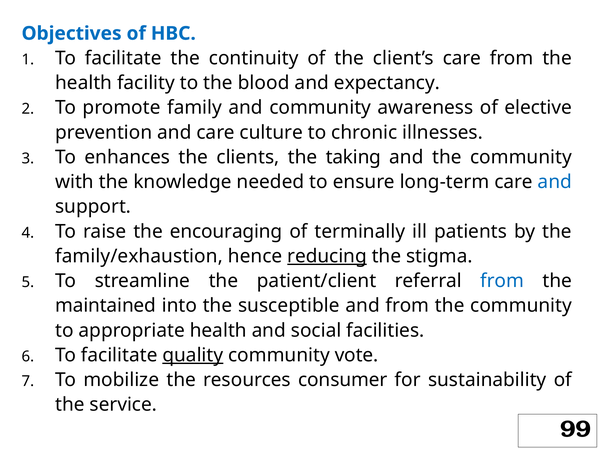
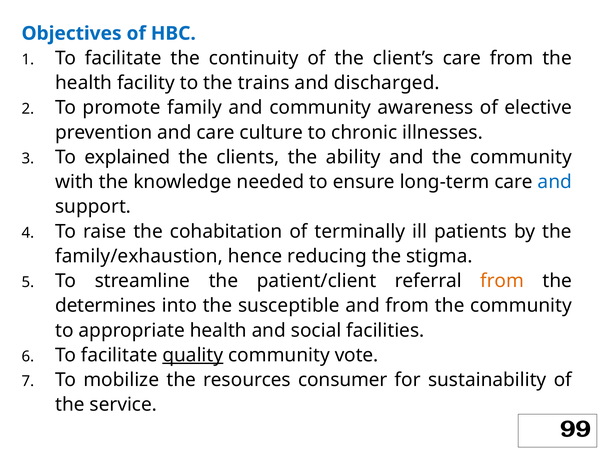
blood: blood -> trains (264, 83)
expectancy: expectancy -> discharged (387, 83)
enhances: enhances -> explained (127, 157)
taking: taking -> ability (353, 157)
encouraging: encouraging -> cohabitation (226, 231)
reducing underline: present -> none (327, 256)
from colour: blue -> orange (502, 281)
maintained: maintained -> determines (106, 305)
